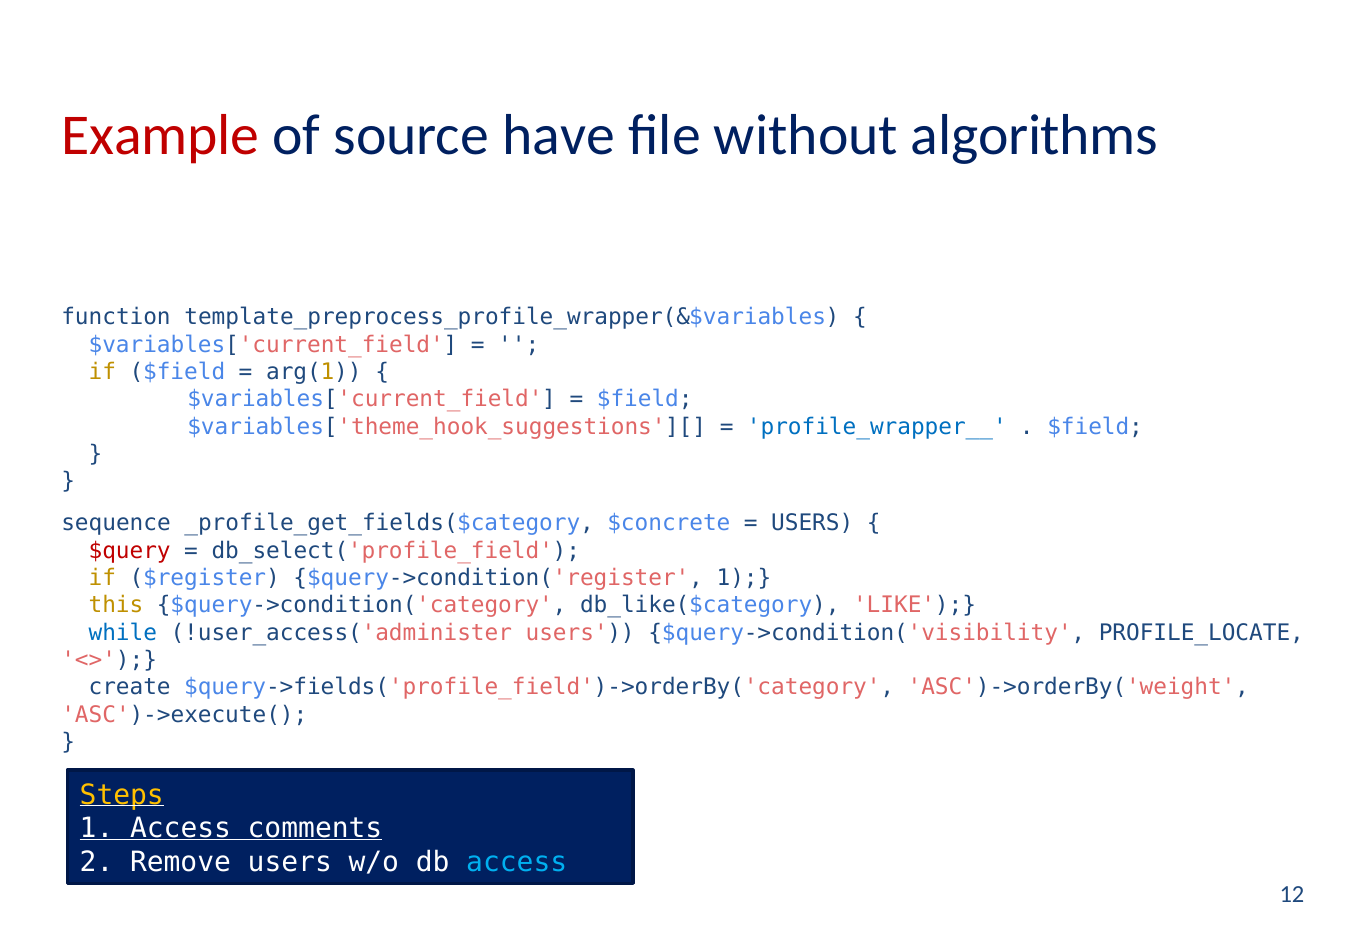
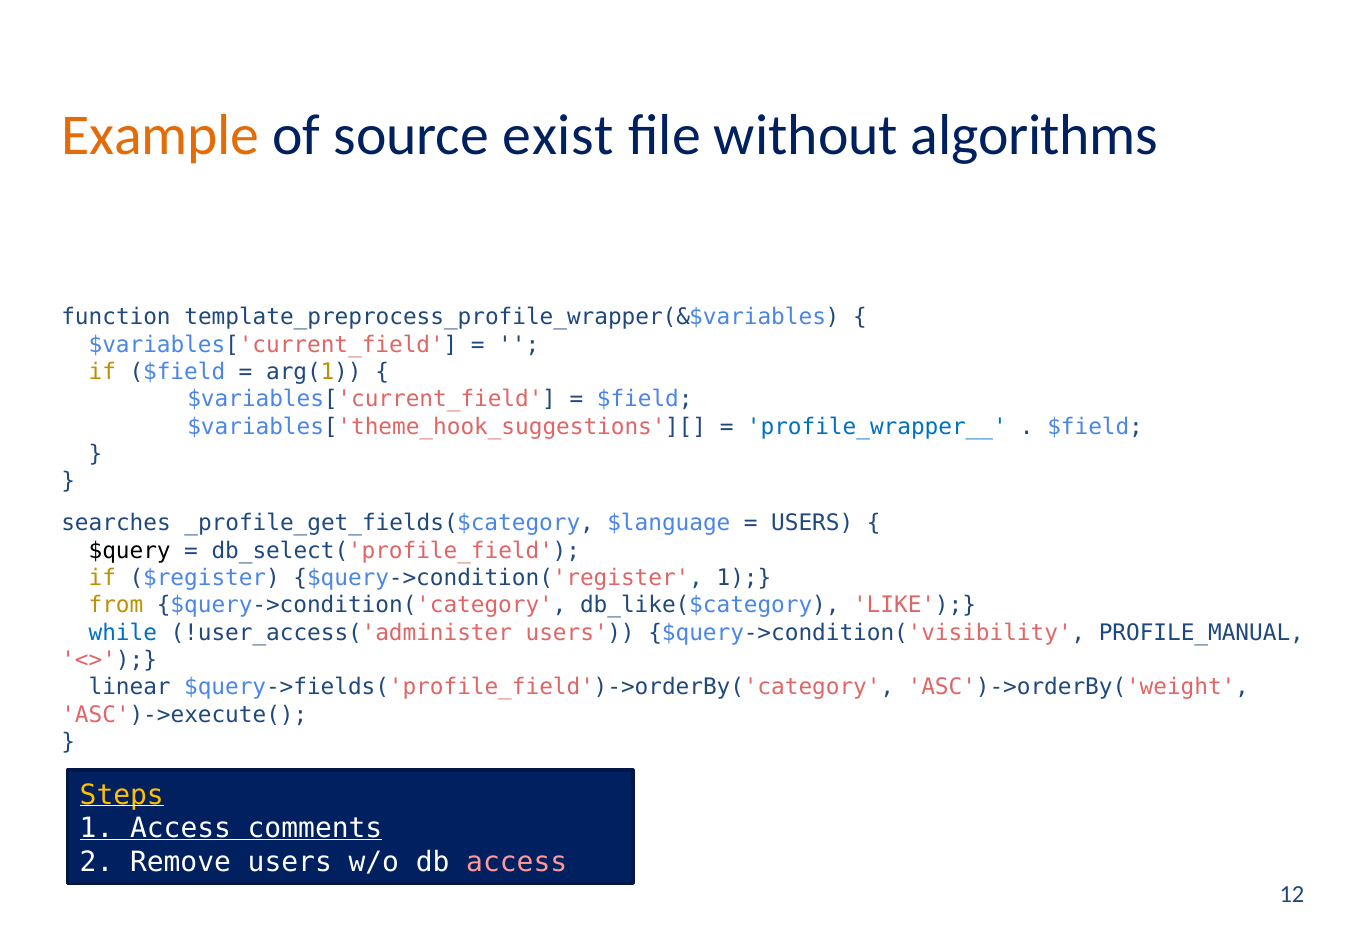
Example colour: red -> orange (160, 135)
have: have -> exist (558, 135)
sequence: sequence -> searches (116, 523)
$concrete: $concrete -> $language (669, 523)
$query colour: red -> black (130, 551)
this: this -> from (116, 605)
PROFILE_LOCATE: PROFILE_LOCATE -> PROFILE_MANUAL (1201, 633)
create: create -> linear (130, 687)
access colour: light blue -> pink (517, 862)
